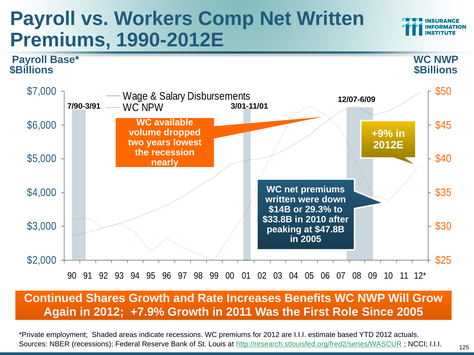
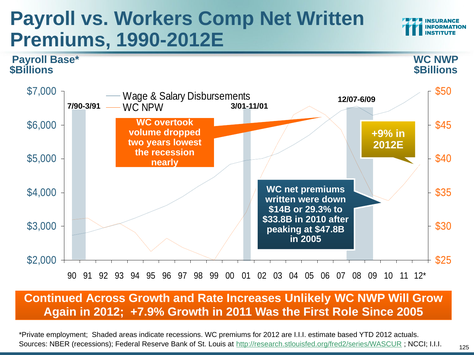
available: available -> overtook (174, 123)
Shares: Shares -> Across (106, 299)
Benefits: Benefits -> Unlikely (308, 299)
